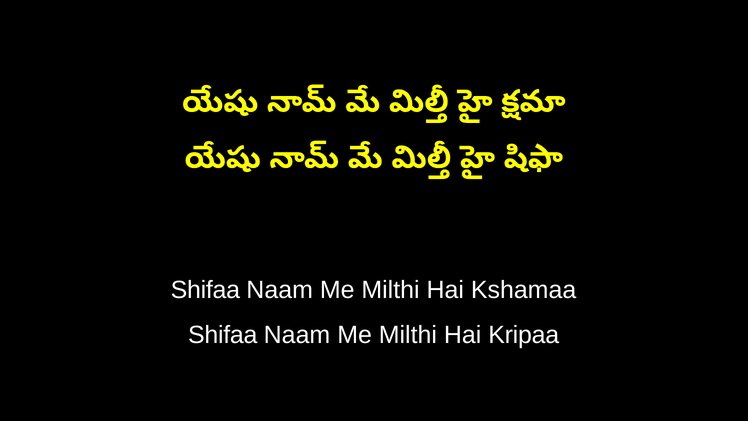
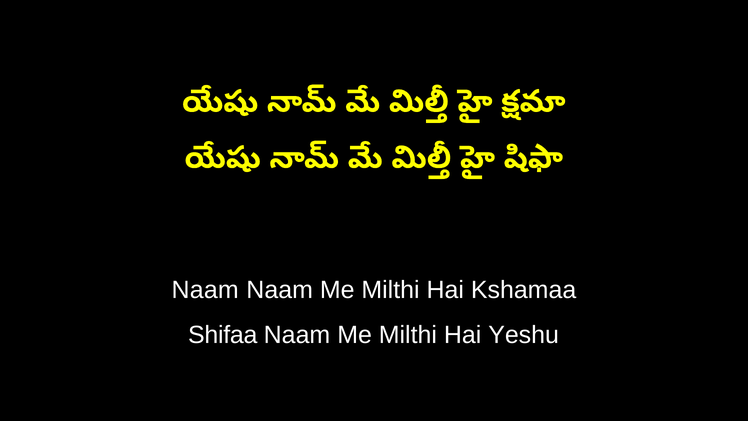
Shifaa: Shifaa -> Naam (205, 290)
Kripaa: Kripaa -> Yeshu (524, 335)
